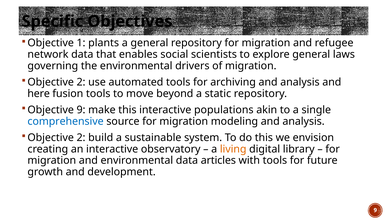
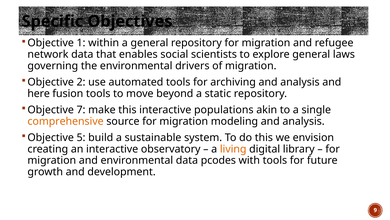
plants: plants -> within (104, 43)
Objective 9: 9 -> 7 (81, 110)
comprehensive colour: blue -> orange (66, 121)
2: 2 -> 5 (81, 137)
articles: articles -> pcodes (218, 160)
